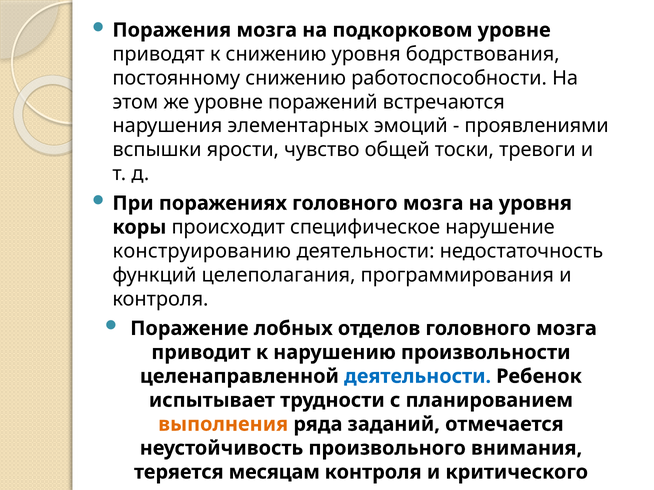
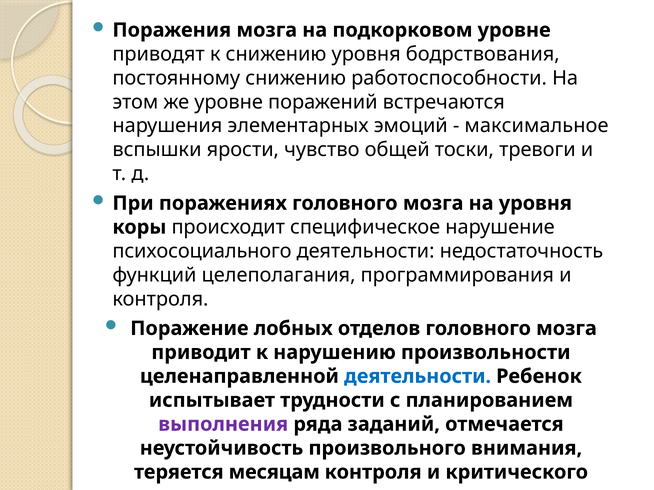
проявлениями: проявлениями -> максимальное (537, 126)
конструированию: конструированию -> психосоциального (202, 251)
выполнения colour: orange -> purple (223, 425)
